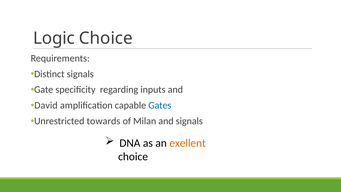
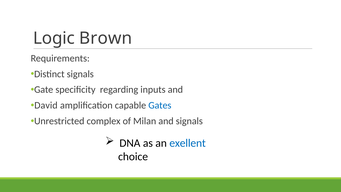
Logic Choice: Choice -> Brown (106, 38)
towards: towards -> complex (104, 121)
exellent colour: orange -> blue (188, 143)
